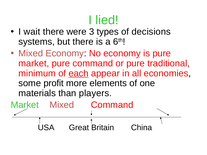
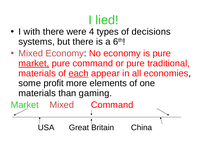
wait: wait -> with (32, 32)
3: 3 -> 4 (92, 32)
market underline: none -> present (34, 63)
minimum: minimum -> materials (37, 73)
players: players -> gaming (95, 93)
